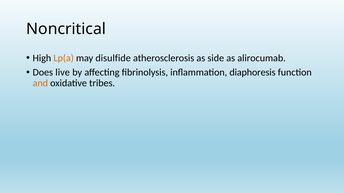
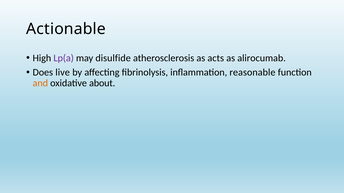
Noncritical: Noncritical -> Actionable (66, 29)
Lp(a colour: orange -> purple (64, 58)
side: side -> acts (216, 58)
diaphoresis: diaphoresis -> reasonable (252, 73)
tribes: tribes -> about (102, 83)
